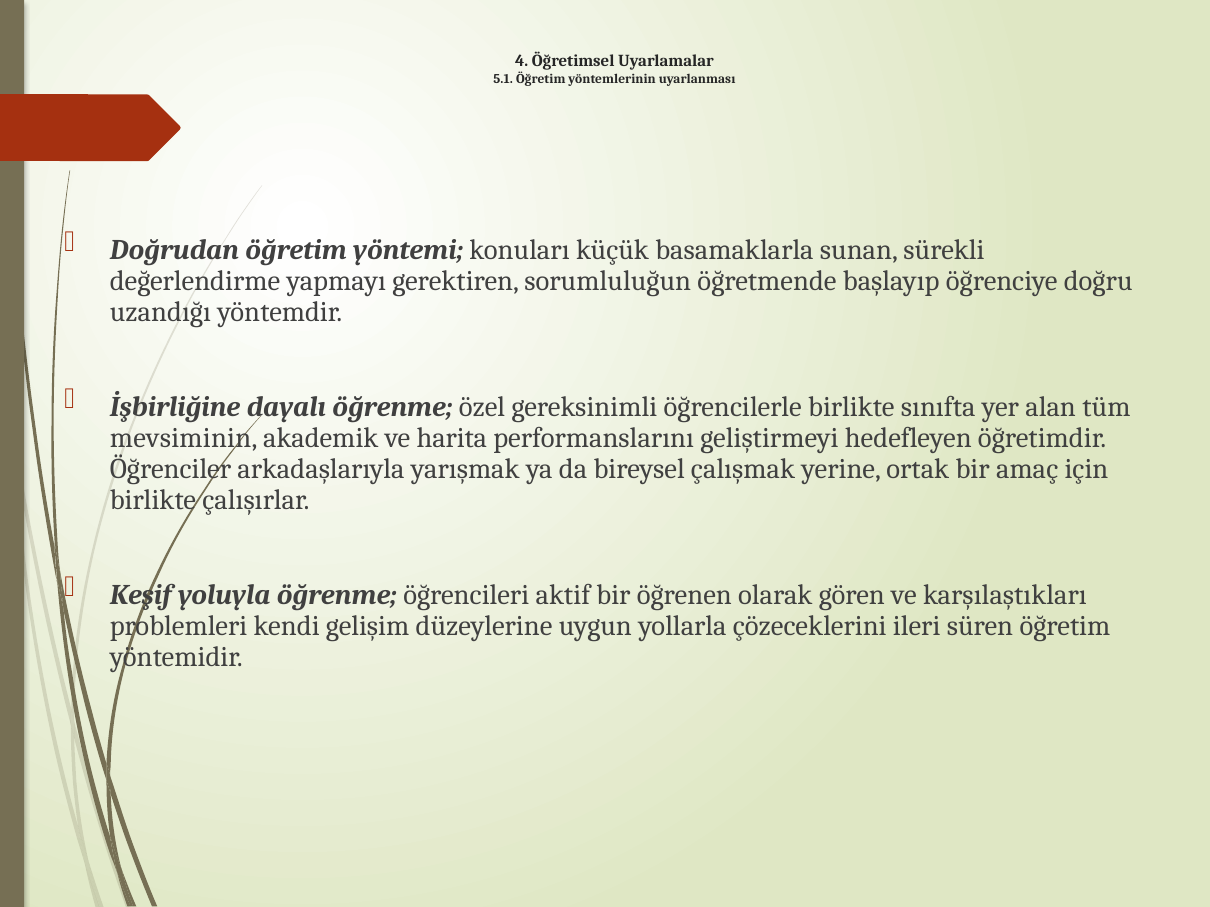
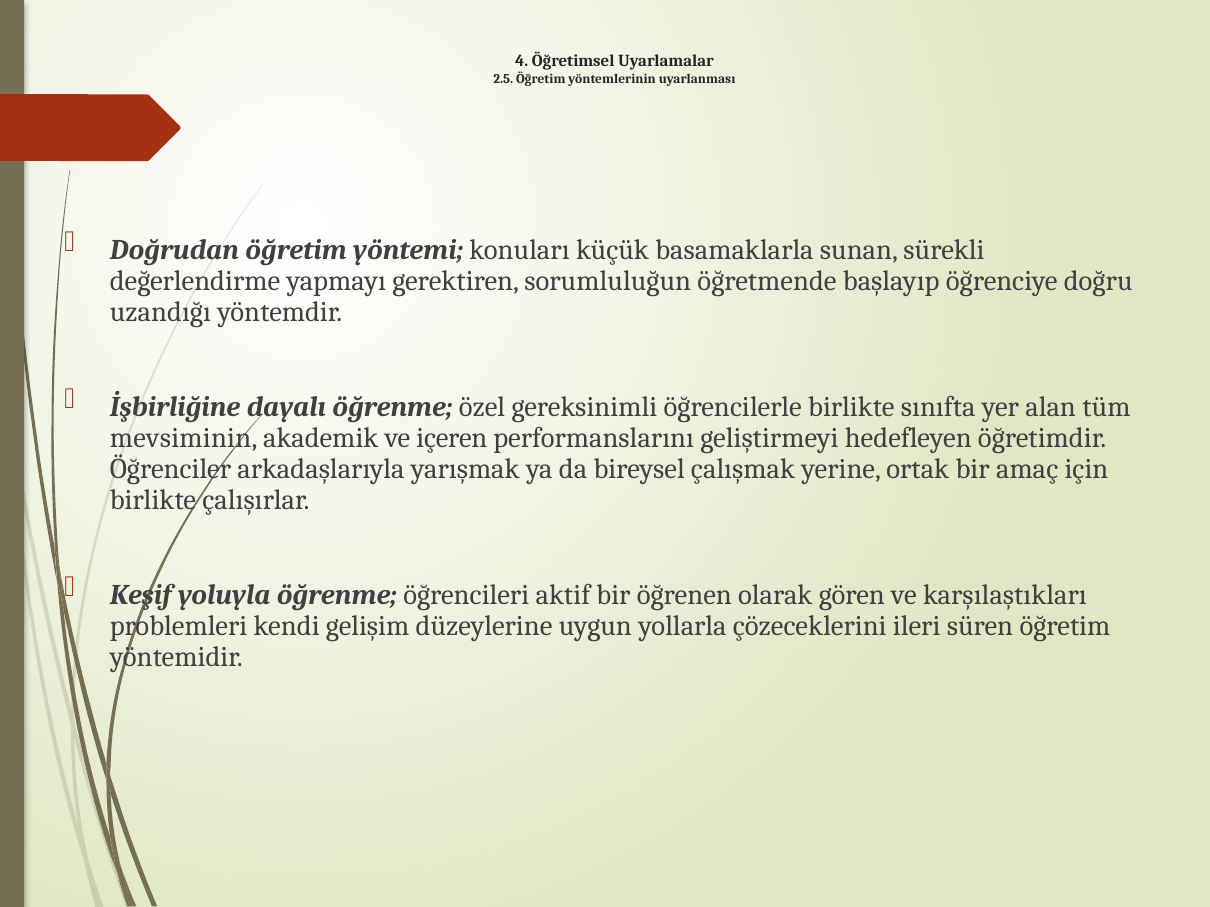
5.1: 5.1 -> 2.5 (503, 79)
harita: harita -> içeren (452, 438)
